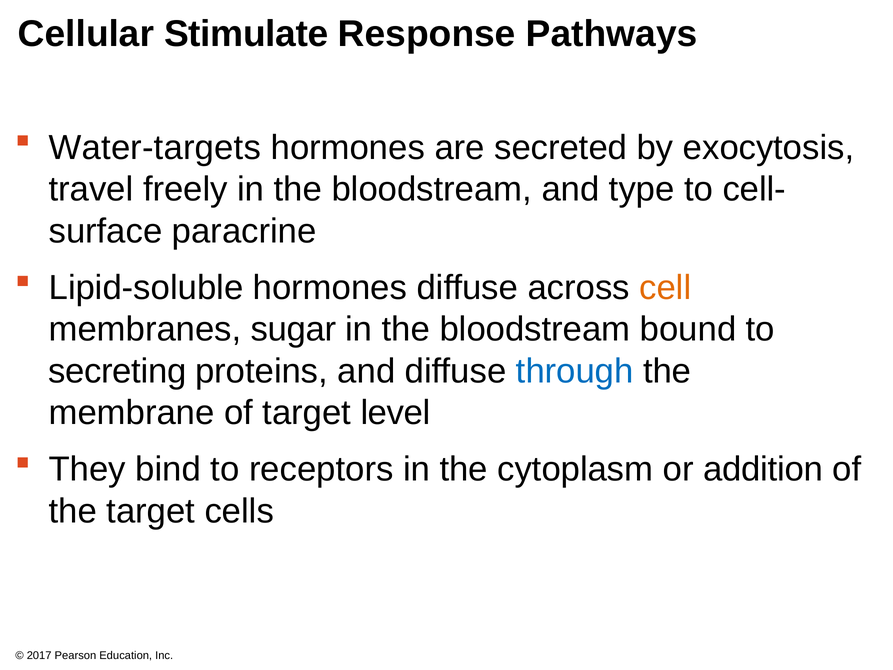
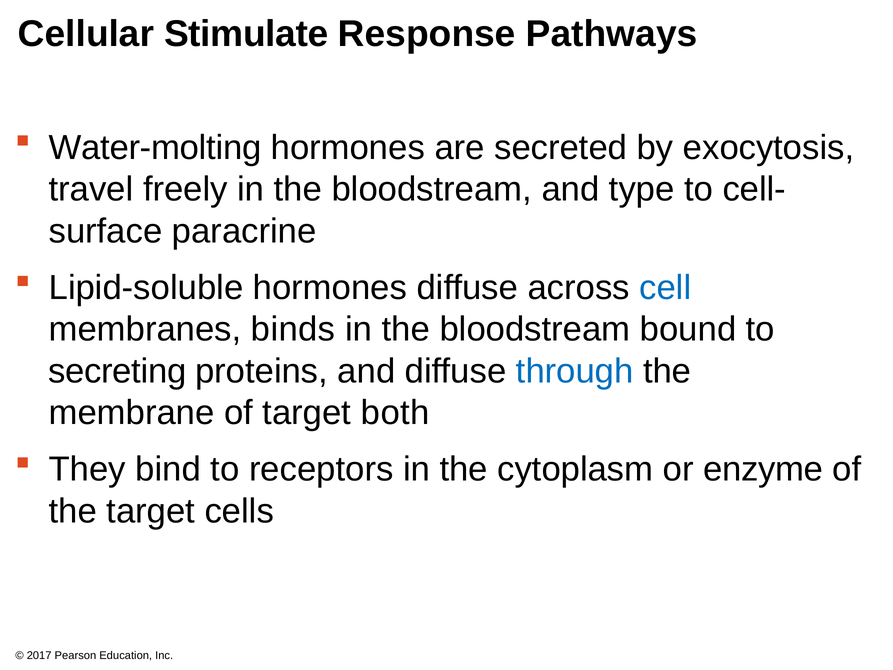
Water-targets: Water-targets -> Water-molting (155, 148)
cell colour: orange -> blue (665, 288)
sugar: sugar -> binds (293, 329)
level: level -> both (395, 413)
addition: addition -> enzyme (763, 469)
